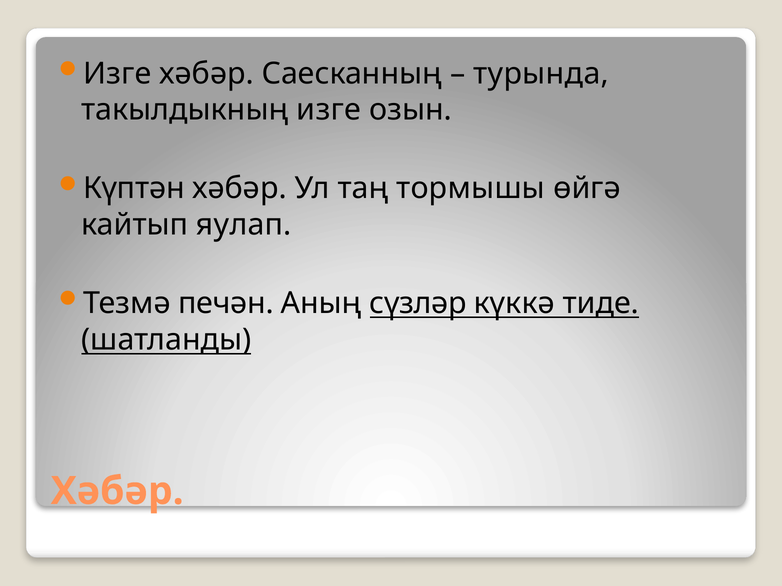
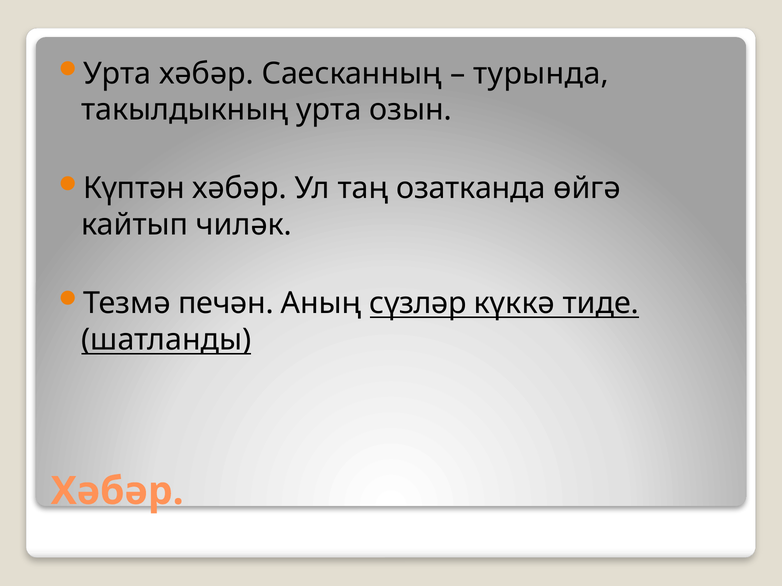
Изге: Изге -> Урта (117, 74)
такылдыкның изге: изге -> урта (329, 110)
тормышы: тормышы -> озатканда (471, 189)
яулап: яулап -> чиләк (244, 225)
